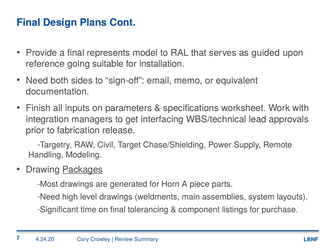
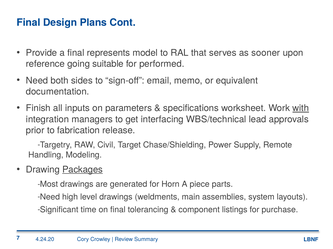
guided: guided -> sooner (266, 53)
installation: installation -> performed (162, 64)
with underline: none -> present (301, 108)
